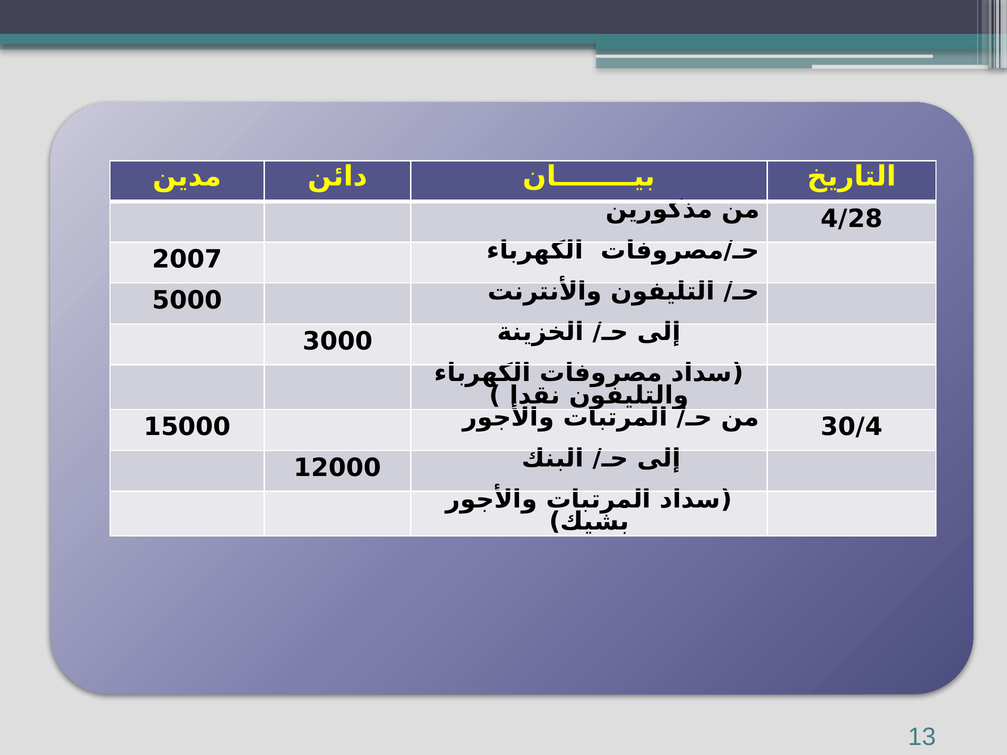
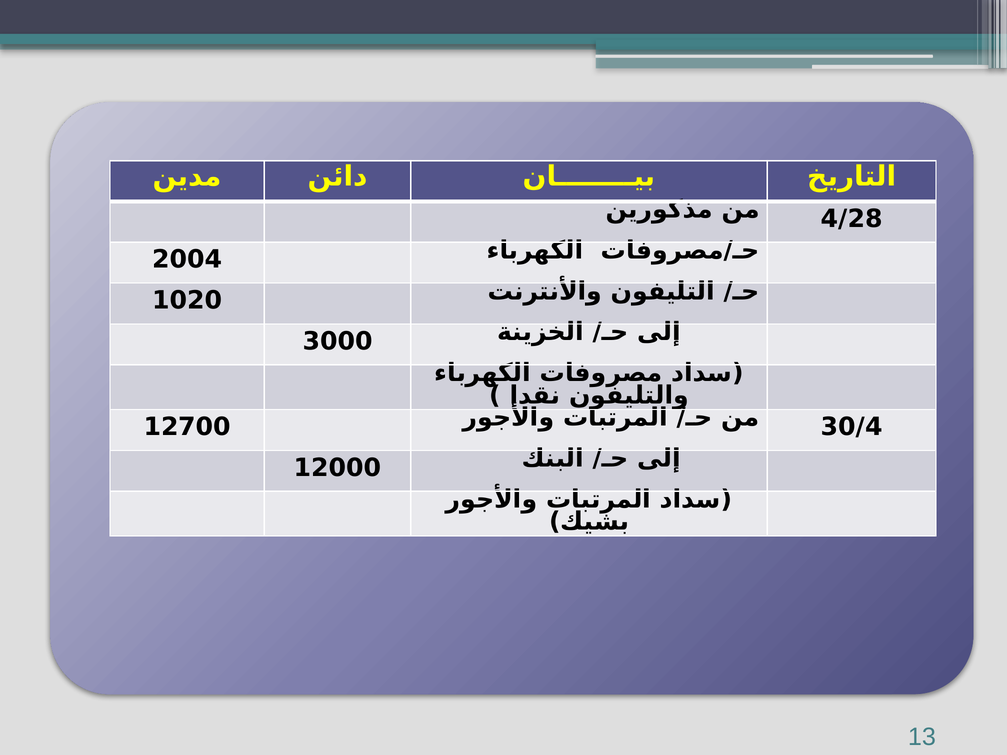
2007: 2007 -> 2004 (187, 260)
5000: 5000 -> 1020 (187, 301)
15000: 15000 -> 12700 (187, 427)
